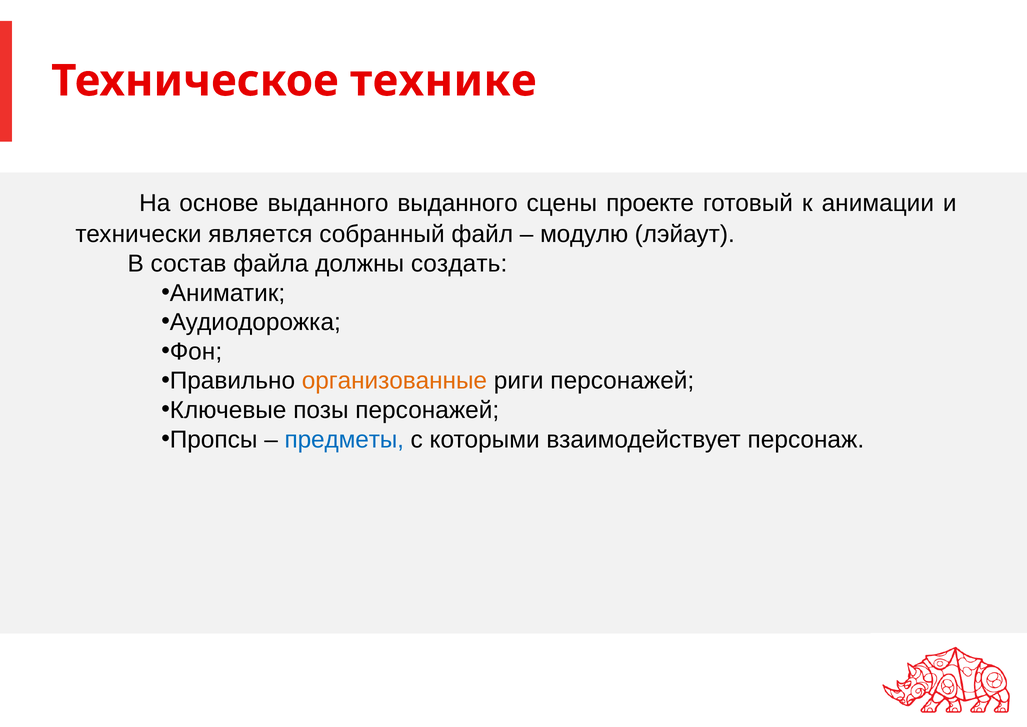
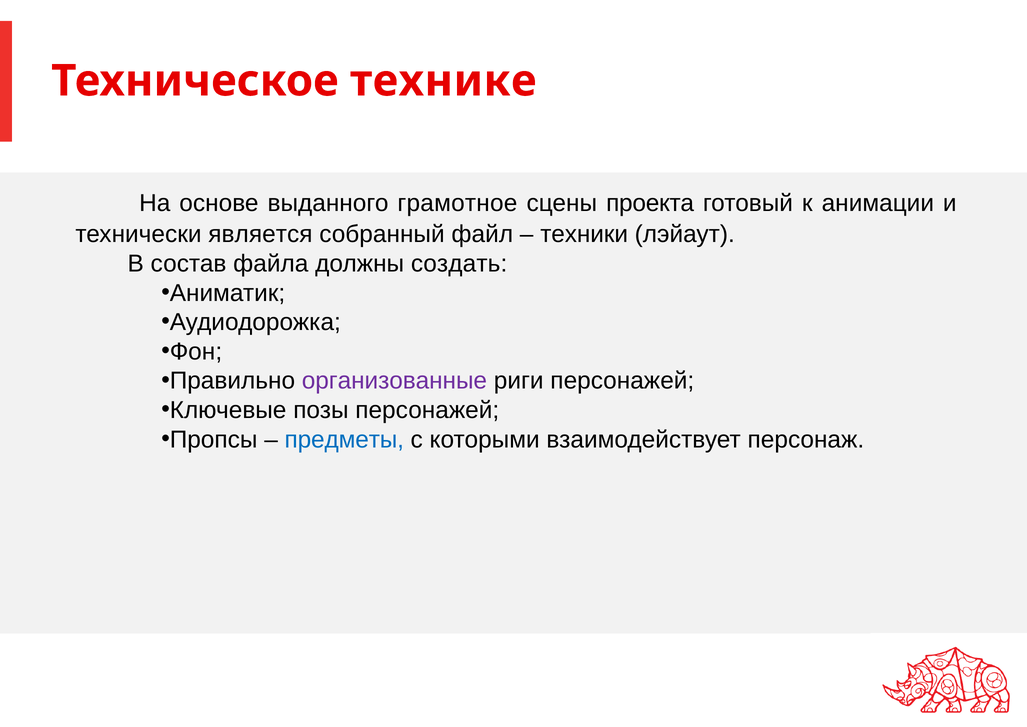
выданного выданного: выданного -> грамотное (457, 203)
проекте: проекте -> проекта (650, 203)
модулю: модулю -> техники (584, 234)
организованные colour: orange -> purple (394, 380)
